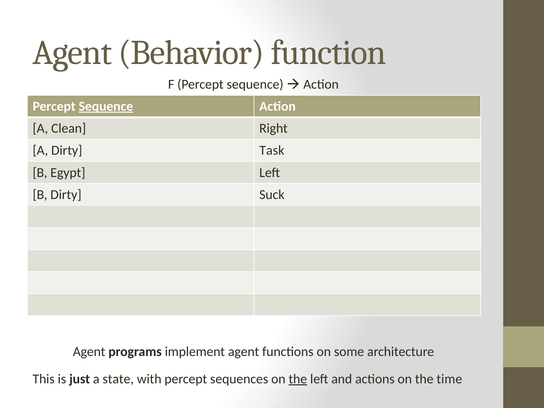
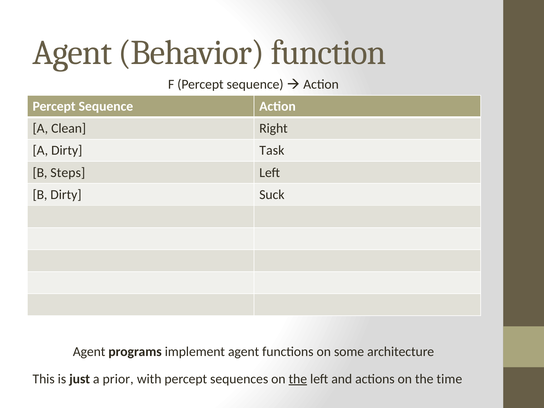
Sequence underline: present -> none (106, 106)
Egypt: Egypt -> Steps (68, 173)
state: state -> prior (118, 379)
